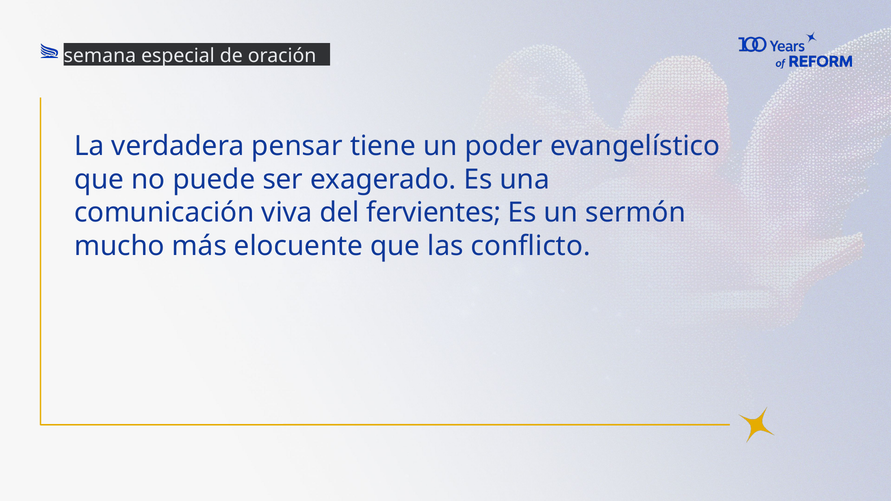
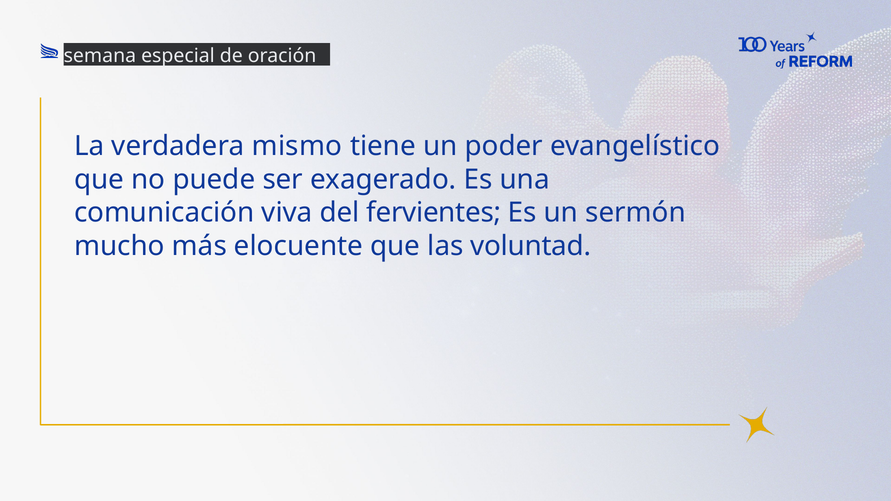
pensar: pensar -> mismo (297, 146)
conflicto: conflicto -> voluntad (531, 246)
